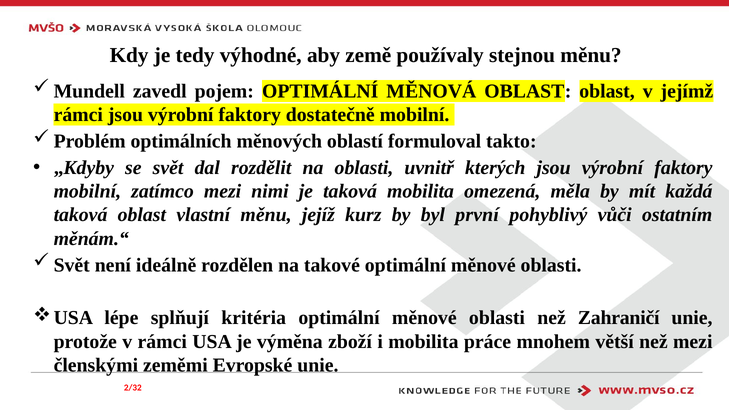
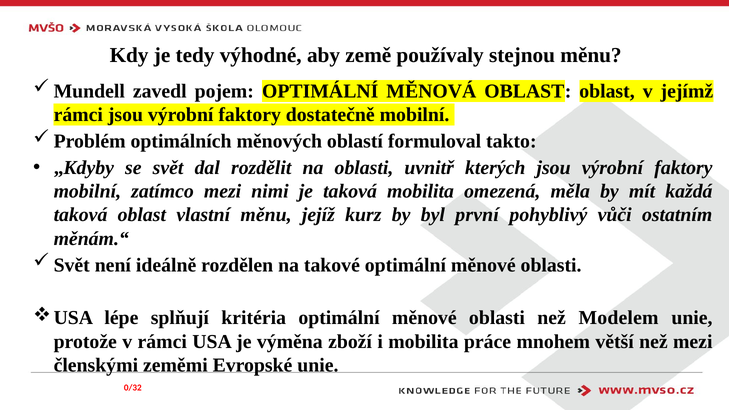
Zahraničí: Zahraničí -> Modelem (619, 318)
2/32: 2/32 -> 0/32 (133, 388)
